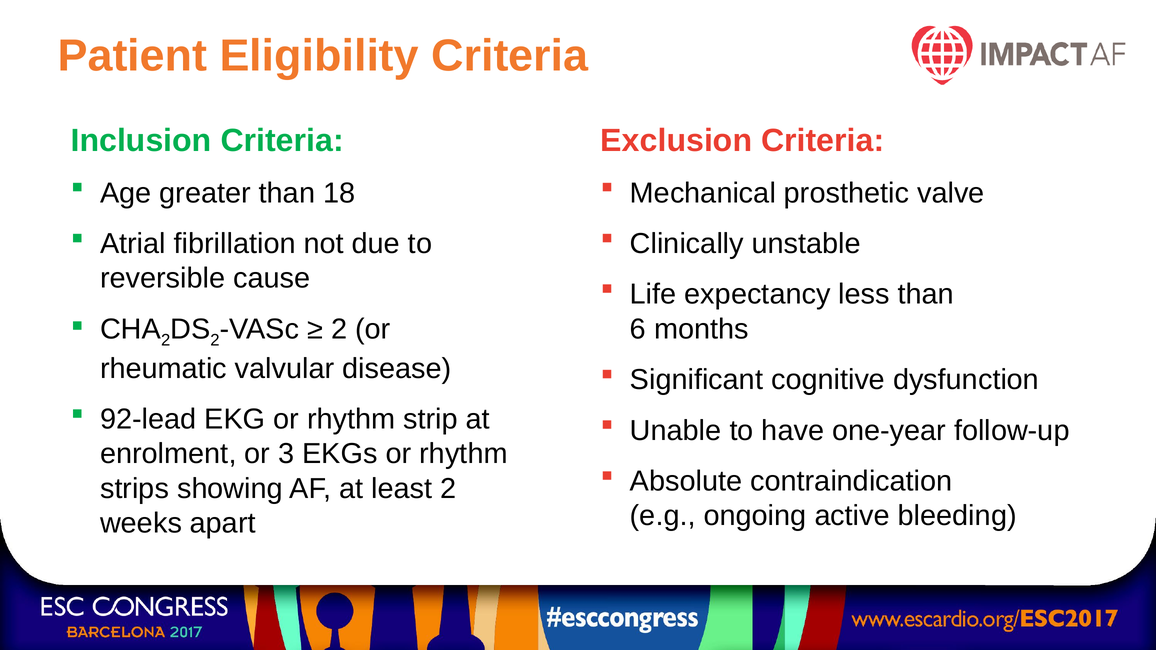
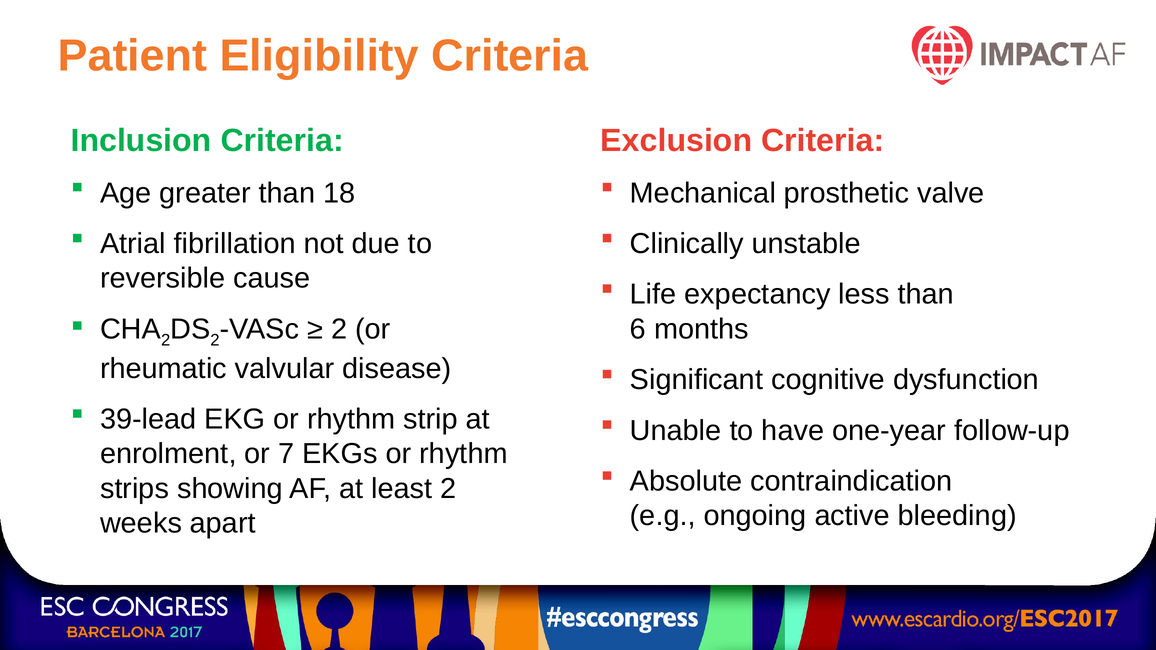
92-lead: 92-lead -> 39-lead (148, 419)
3: 3 -> 7 (286, 454)
